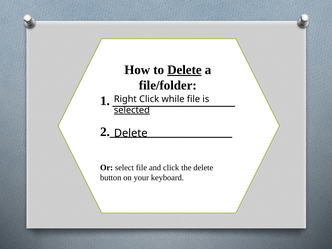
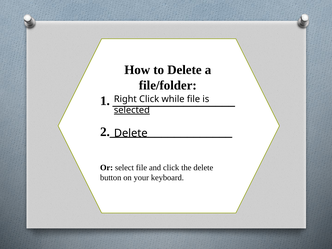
Delete underline: present -> none (184, 70)
